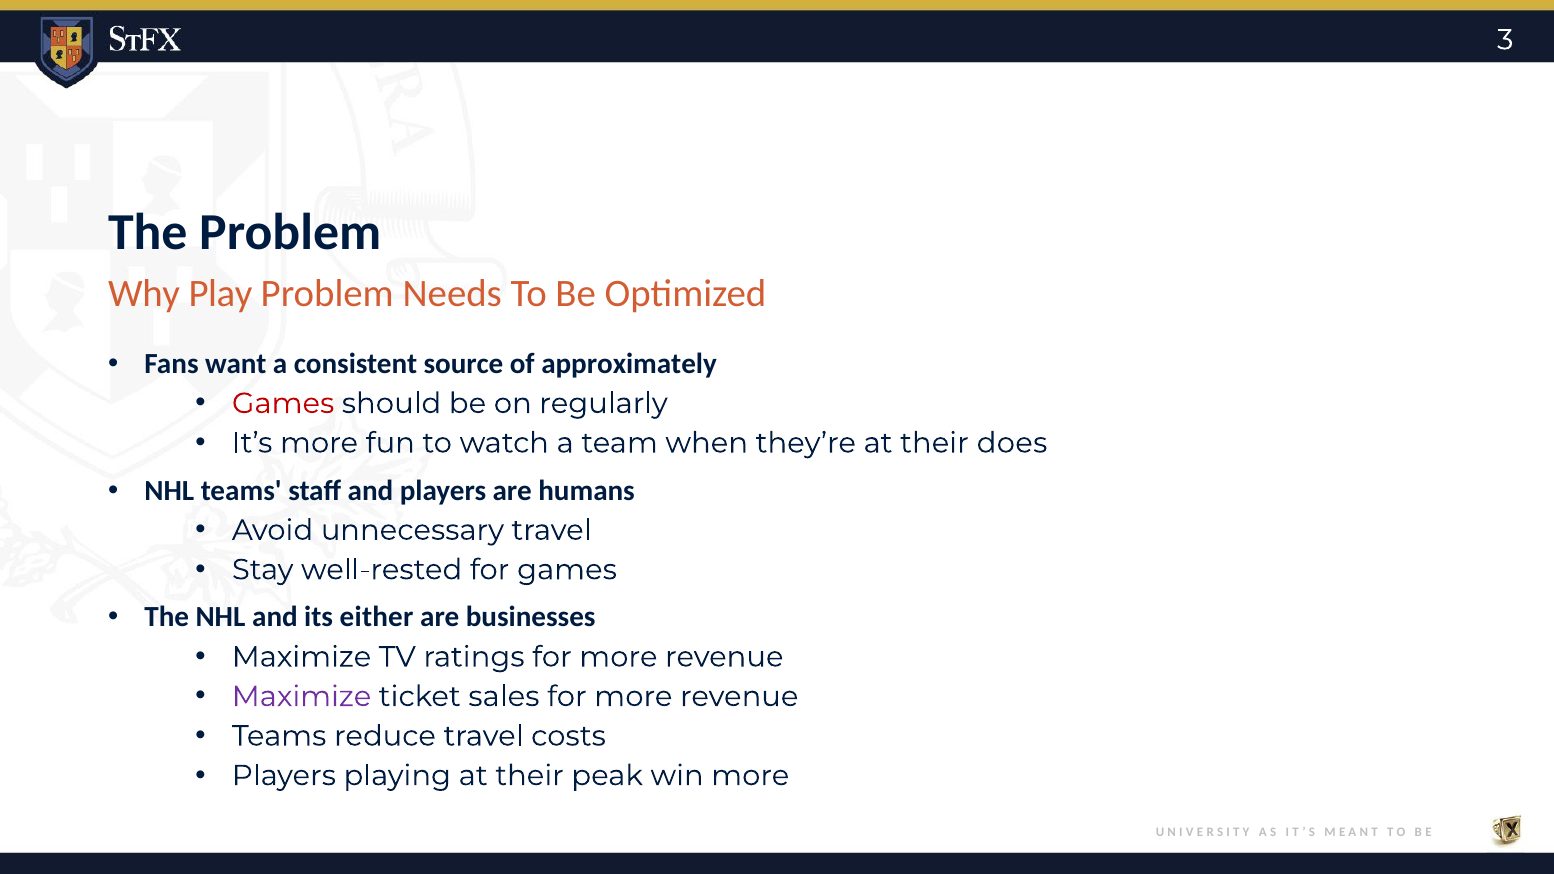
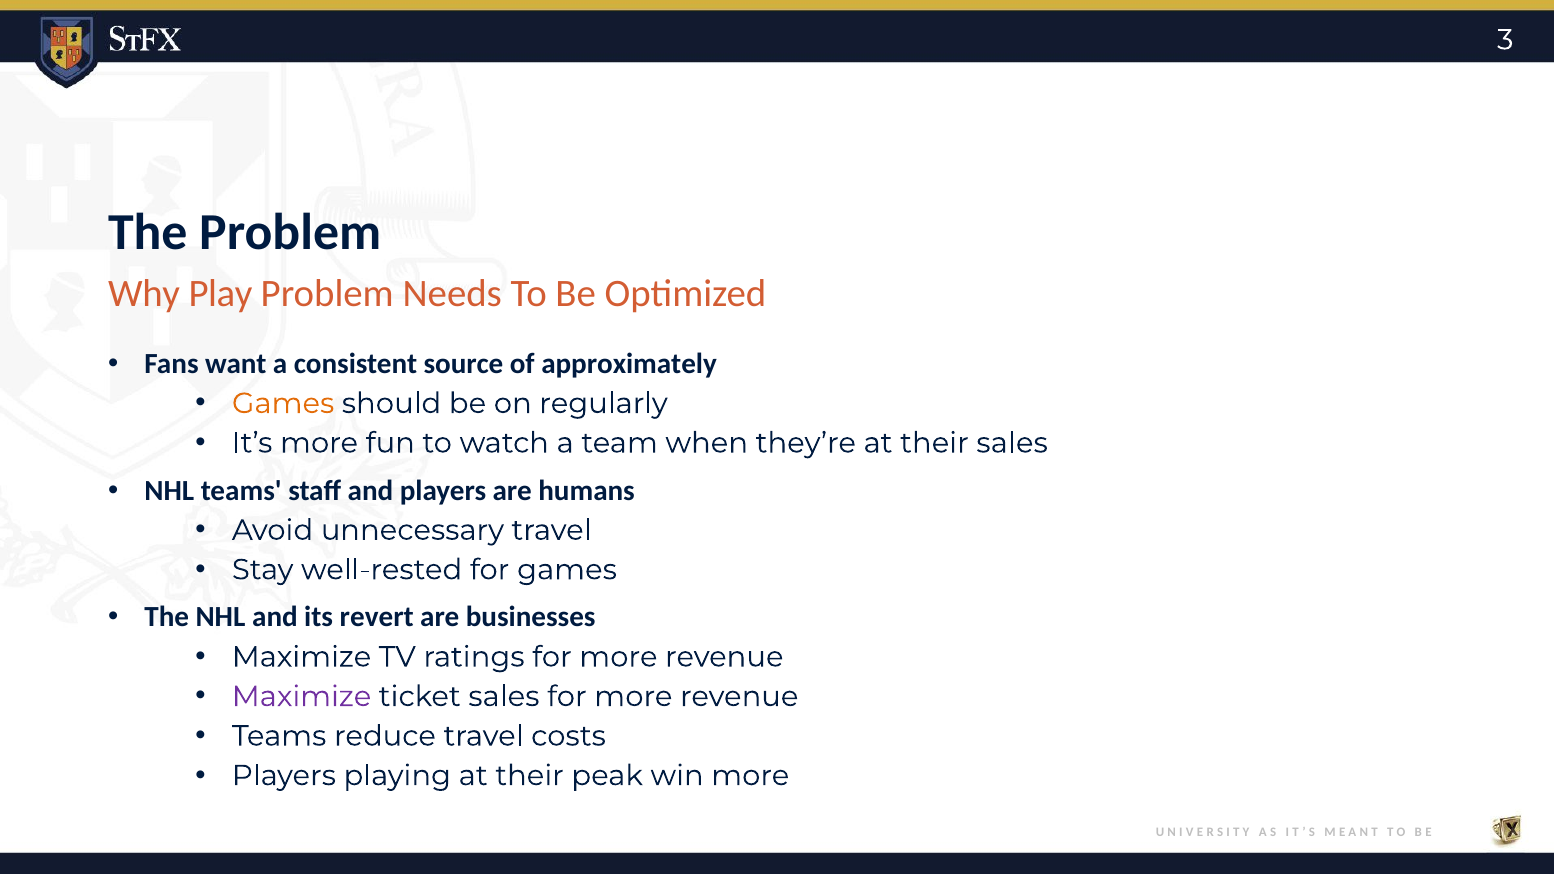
Games colour: red -> orange (283, 403)
their does: does -> sales (1012, 443)
either: either -> revert (377, 617)
